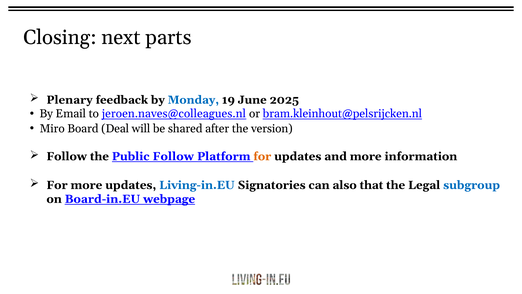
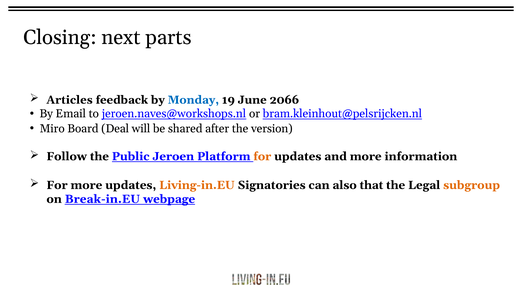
Plenary: Plenary -> Articles (70, 100)
2025: 2025 -> 2066 (284, 100)
jeroen.naves@colleagues.nl: jeroen.naves@colleagues.nl -> jeroen.naves@workshops.nl (174, 114)
Public Follow: Follow -> Jeroen (173, 156)
Living-in.EU colour: blue -> orange (197, 185)
subgroup colour: blue -> orange (472, 185)
Board-in.EU: Board-in.EU -> Break-in.EU (102, 199)
